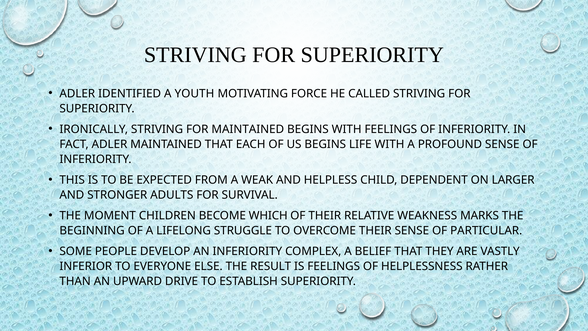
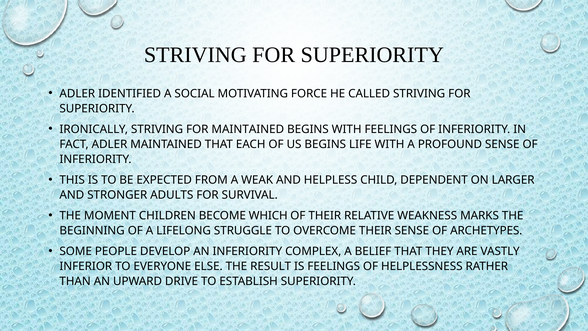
YOUTH: YOUTH -> SOCIAL (195, 93)
PARTICULAR: PARTICULAR -> ARCHETYPES (486, 230)
